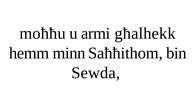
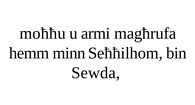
għalhekk: għalhekk -> magħrufa (145, 33)
Saħħithom: Saħħithom -> Seħħilhom (125, 53)
